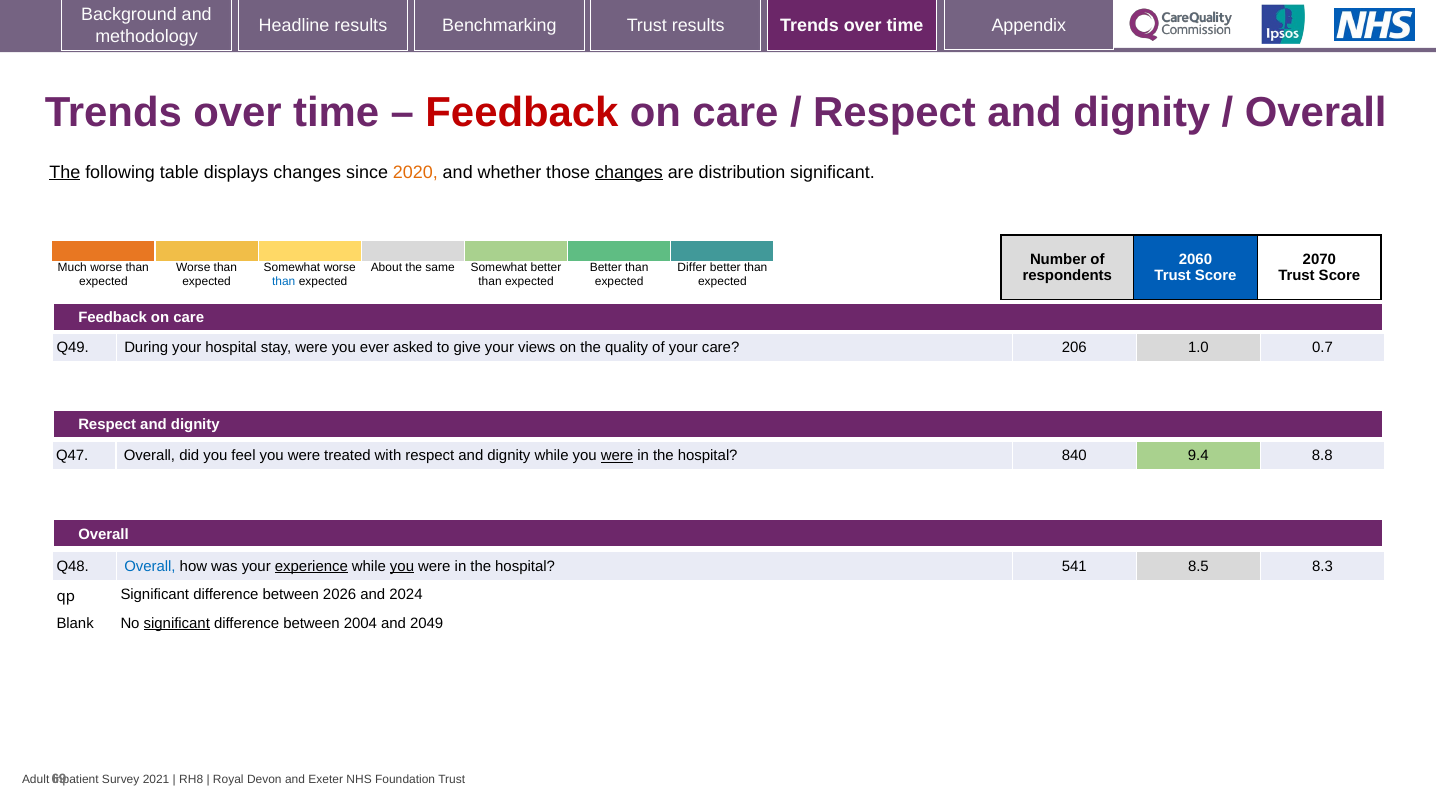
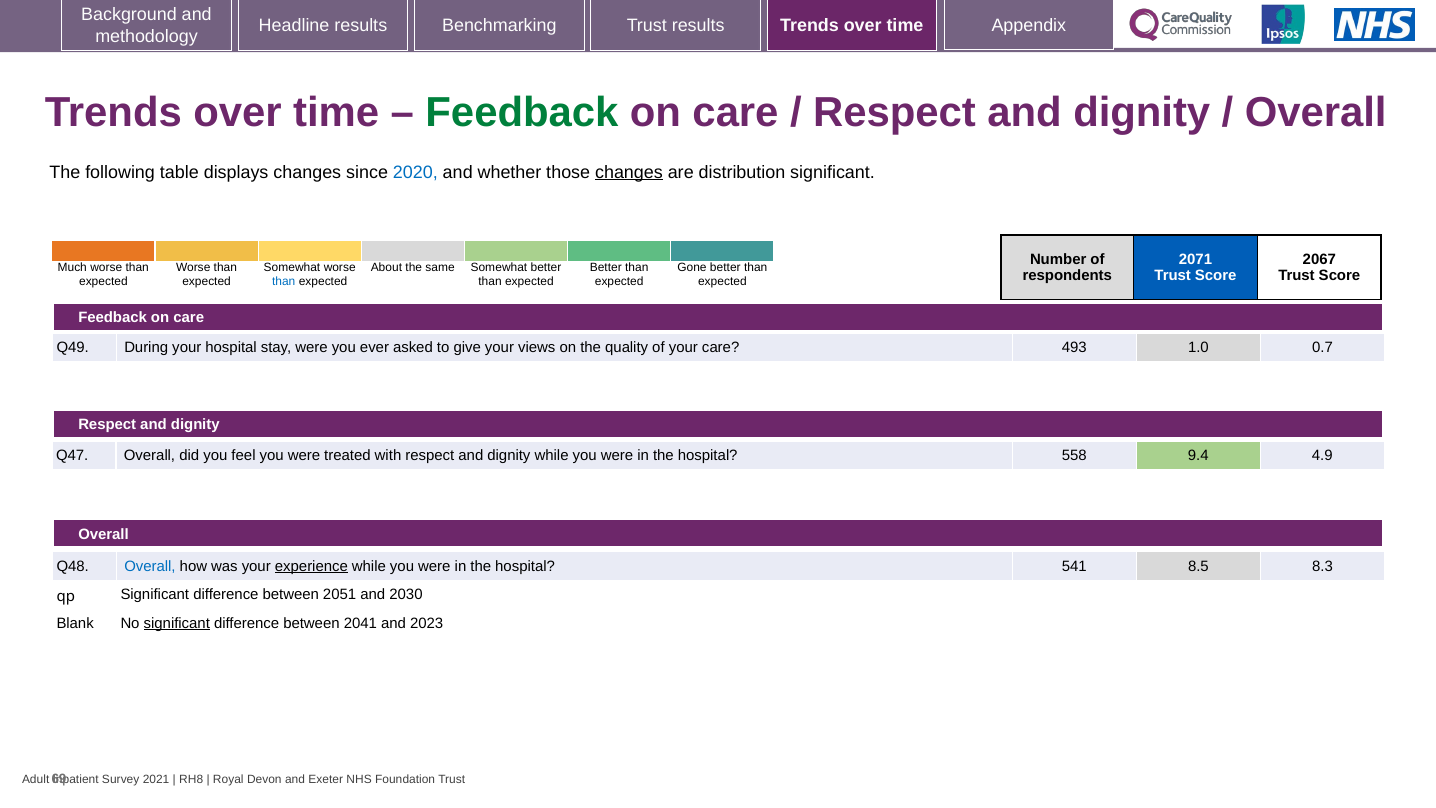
Feedback colour: red -> green (522, 112)
The underline: present -> none (65, 172)
2020 colour: orange -> blue (415, 172)
2060: 2060 -> 2071 (1195, 259)
2070: 2070 -> 2067 (1319, 259)
Differ: Differ -> Gone (692, 268)
206: 206 -> 493 (1074, 347)
were underline: present -> none (617, 456)
840: 840 -> 558 (1074, 456)
8.8: 8.8 -> 4.9 (1322, 456)
you underline: present -> none (402, 566)
2026: 2026 -> 2051 (340, 594)
2024: 2024 -> 2030 (406, 594)
2004: 2004 -> 2041 (360, 623)
2049: 2049 -> 2023 (427, 623)
